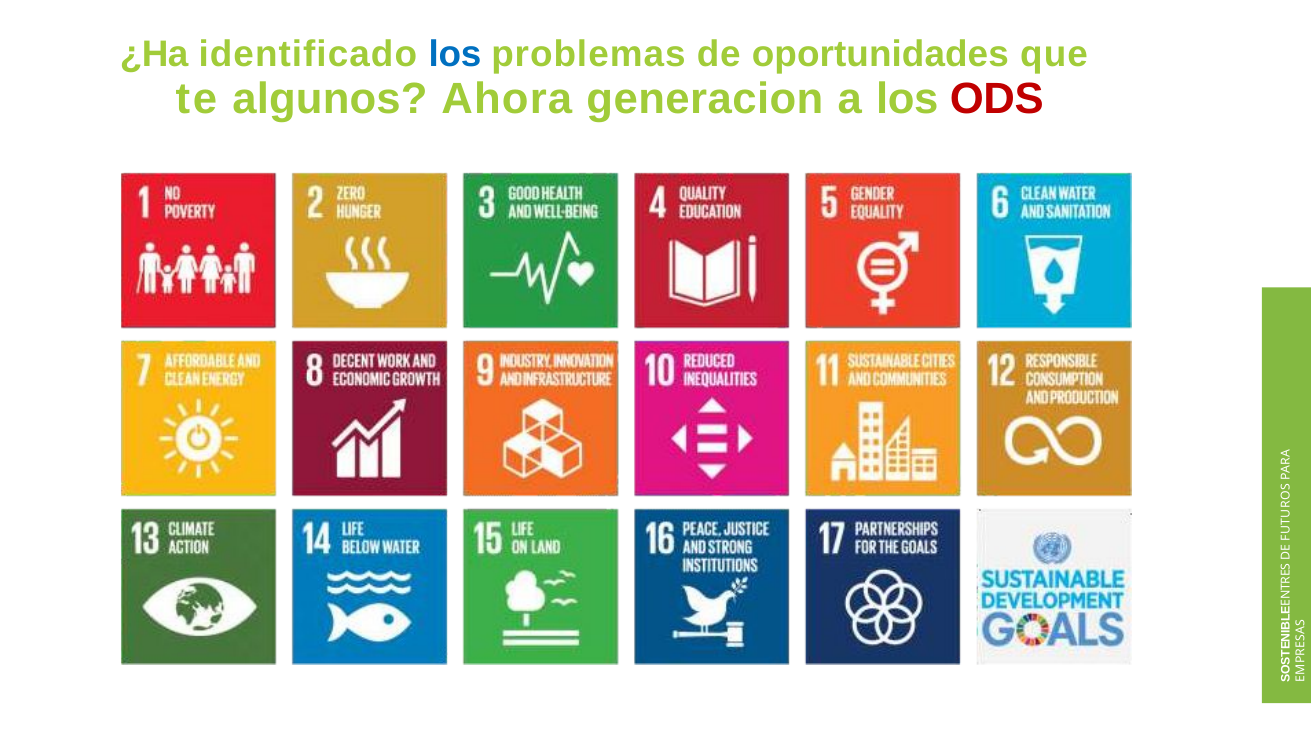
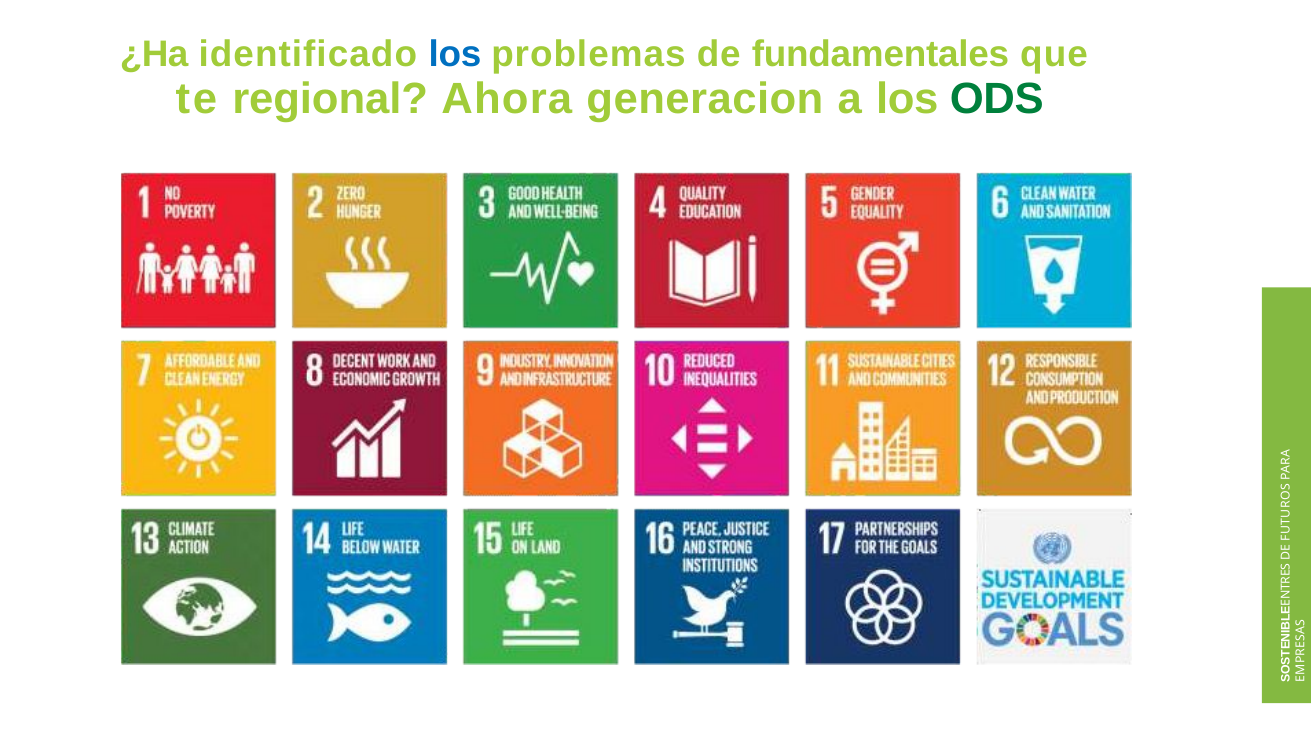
oportunidades: oportunidades -> fundamentales (881, 54)
algunos: algunos -> regional (330, 98)
ODS colour: red -> green (997, 98)
